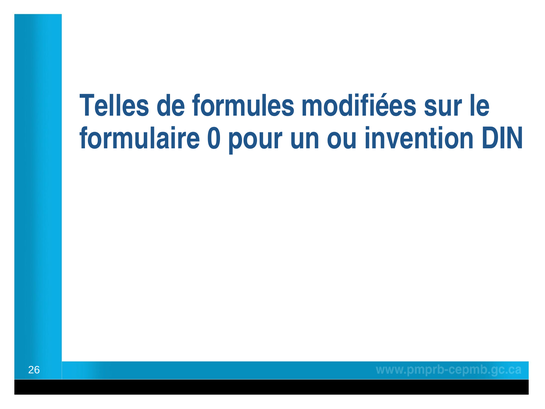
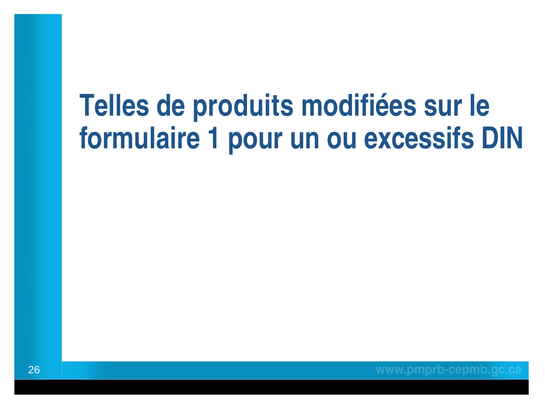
formules: formules -> produits (243, 106)
0: 0 -> 1 (214, 138)
invention: invention -> excessifs (419, 138)
